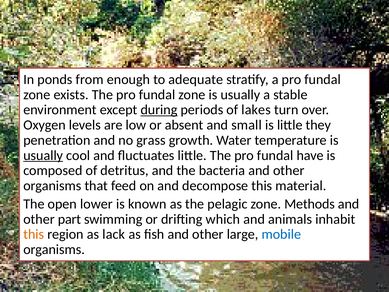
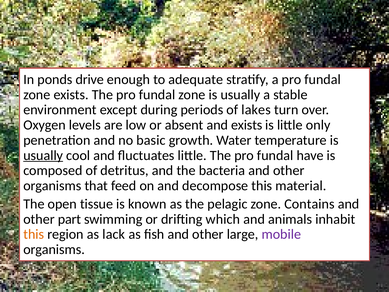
from: from -> drive (90, 79)
during underline: present -> none (159, 110)
and small: small -> exists (247, 125)
they: they -> only (318, 125)
grass: grass -> basic (151, 140)
lower: lower -> tissue (97, 204)
Methods: Methods -> Contains (310, 204)
mobile colour: blue -> purple (281, 234)
